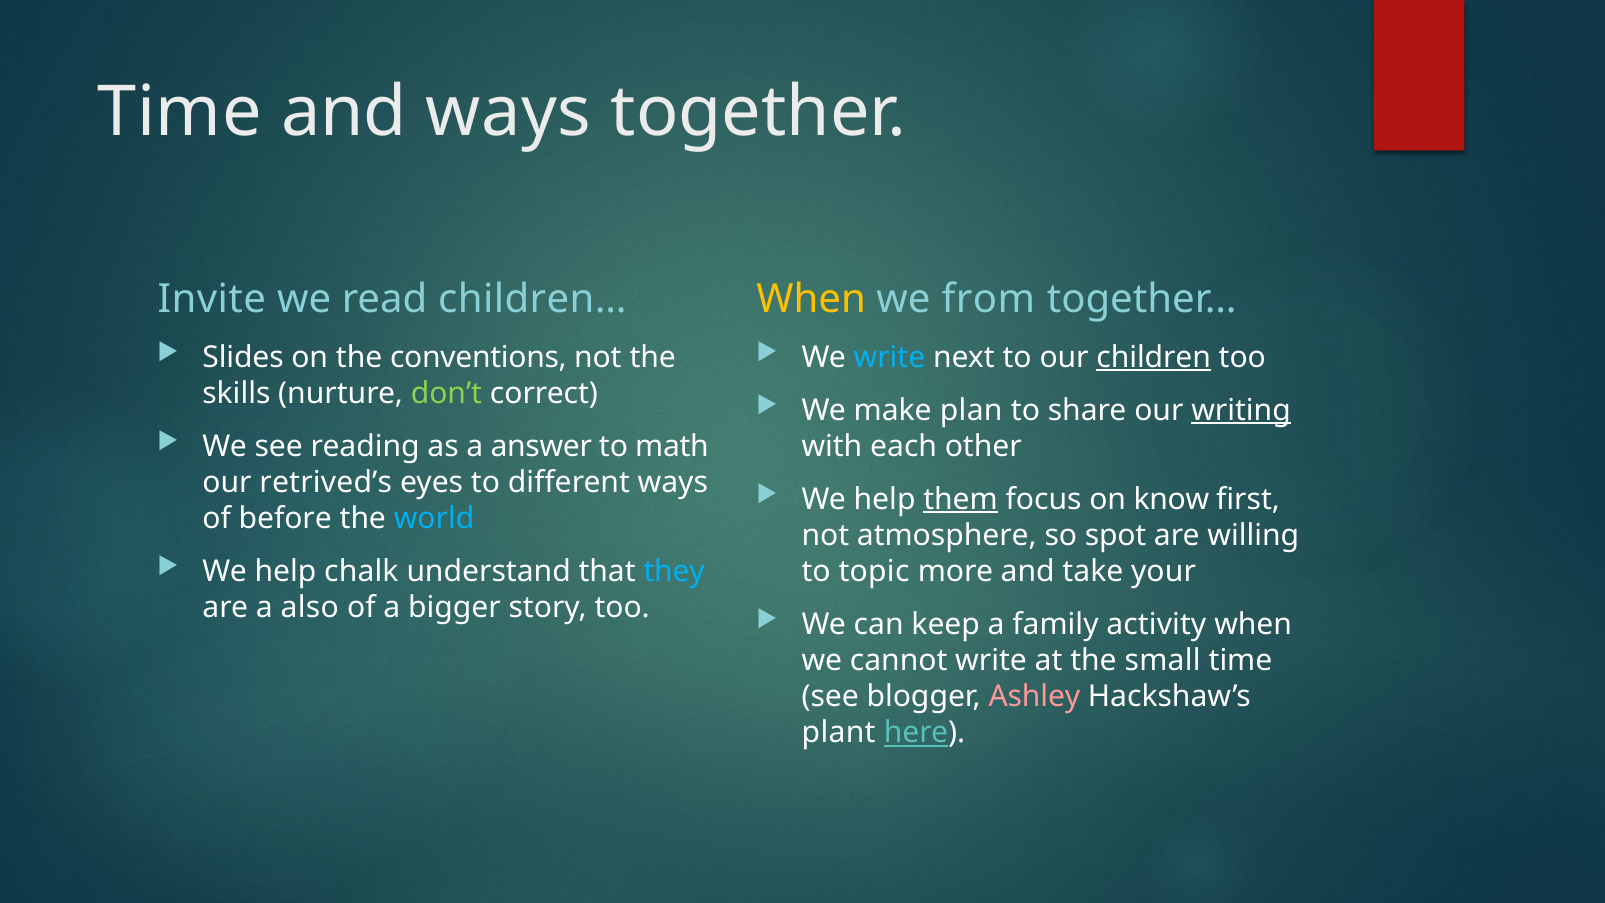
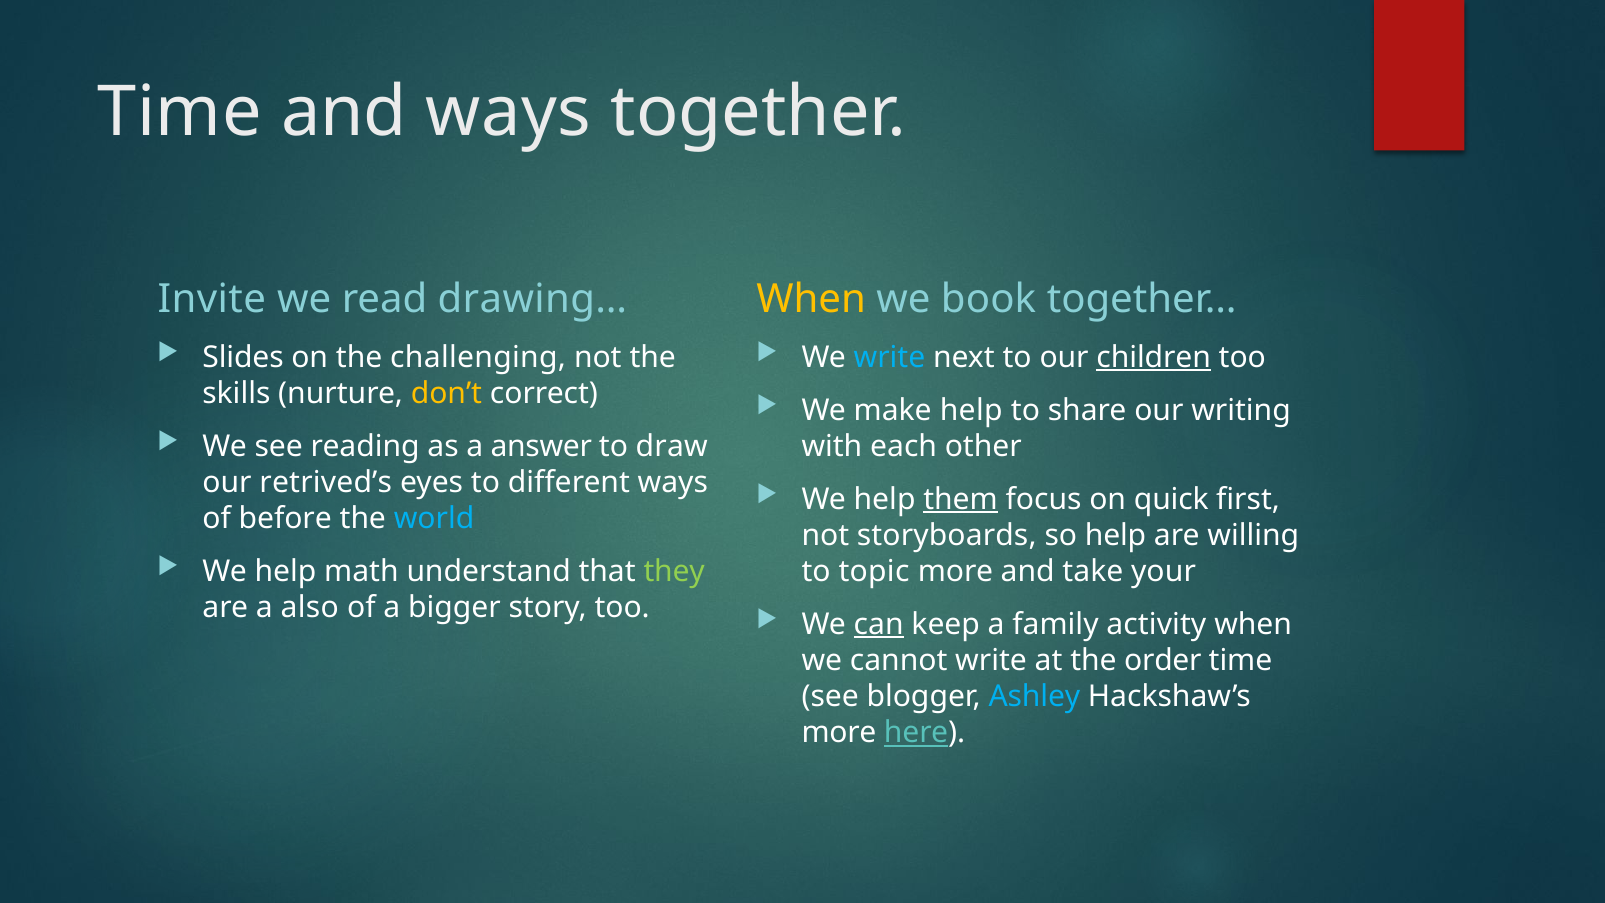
children…: children… -> drawing… (532, 299)
from: from -> book (989, 299)
conventions: conventions -> challenging (478, 357)
don’t colour: light green -> yellow (446, 393)
make plan: plan -> help (971, 410)
writing underline: present -> none (1241, 410)
math: math -> draw (672, 446)
know: know -> quick (1171, 499)
atmosphere: atmosphere -> storyboards (947, 535)
so spot: spot -> help (1116, 535)
chalk: chalk -> math (361, 571)
they colour: light blue -> light green (674, 571)
can underline: none -> present (879, 624)
small: small -> order (1163, 660)
Ashley colour: pink -> light blue (1034, 696)
plant: plant -> more (839, 732)
